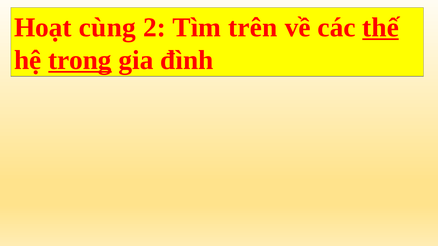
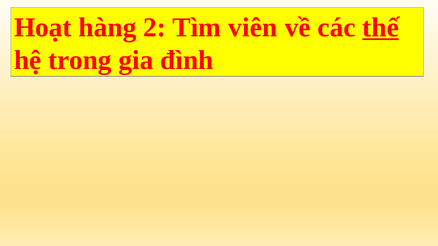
cùng: cùng -> hàng (108, 27)
trên: trên -> viên (253, 27)
trong underline: present -> none (80, 60)
